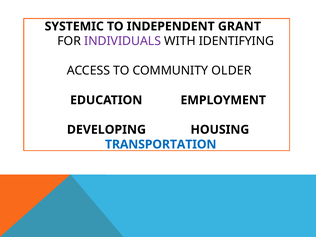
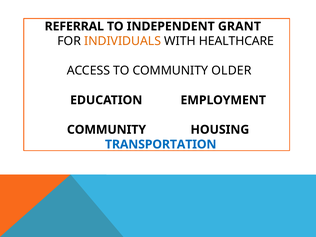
SYSTEMIC: SYSTEMIC -> REFERRAL (74, 26)
INDIVIDUALS colour: purple -> orange (123, 41)
IDENTIFYING: IDENTIFYING -> HEALTHCARE (236, 41)
DEVELOPING: DEVELOPING -> COMMUNITY (106, 130)
